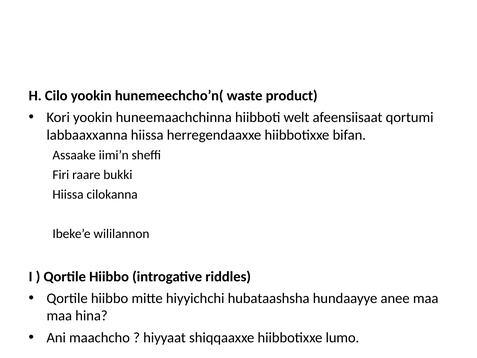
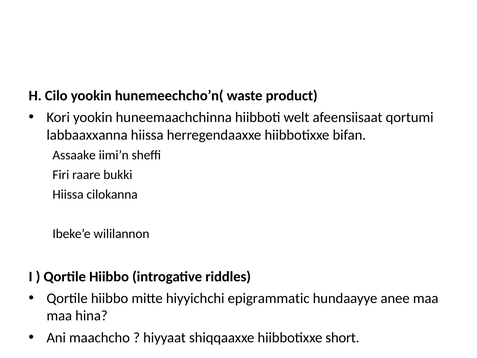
hubataashsha: hubataashsha -> epigrammatic (269, 298)
lumo: lumo -> short (342, 337)
